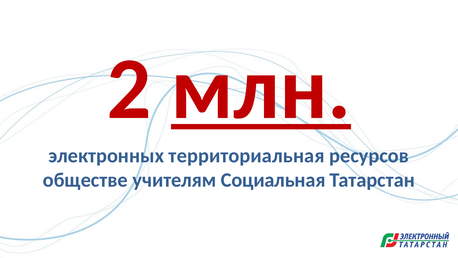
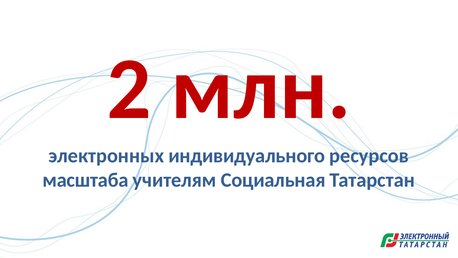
млн underline: present -> none (261, 89)
территориальная: территориальная -> индивидуального (247, 156)
обществе: обществе -> масштаба (85, 180)
